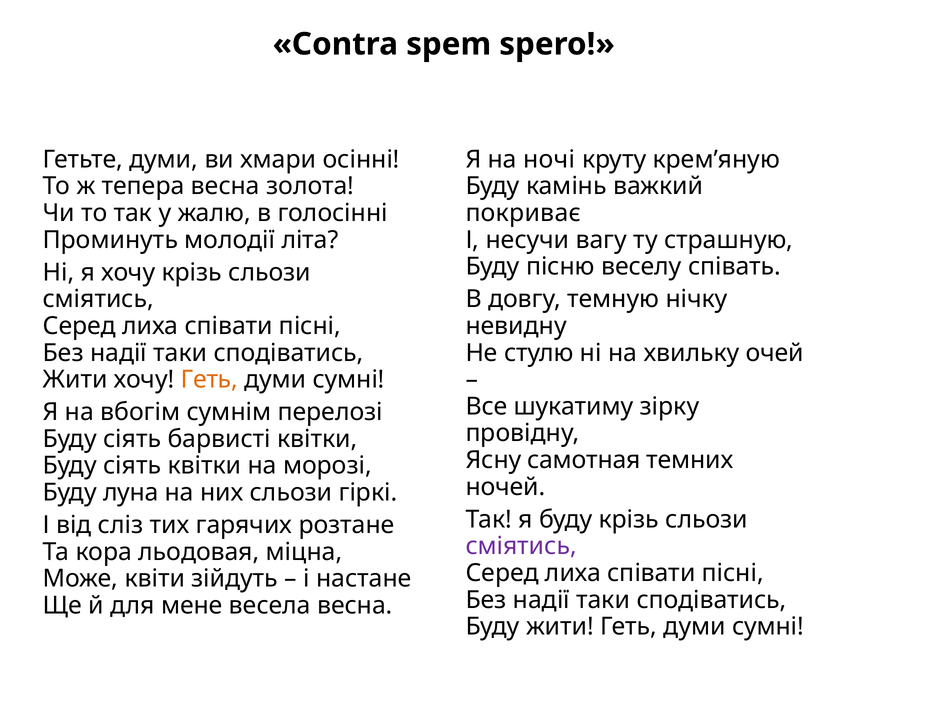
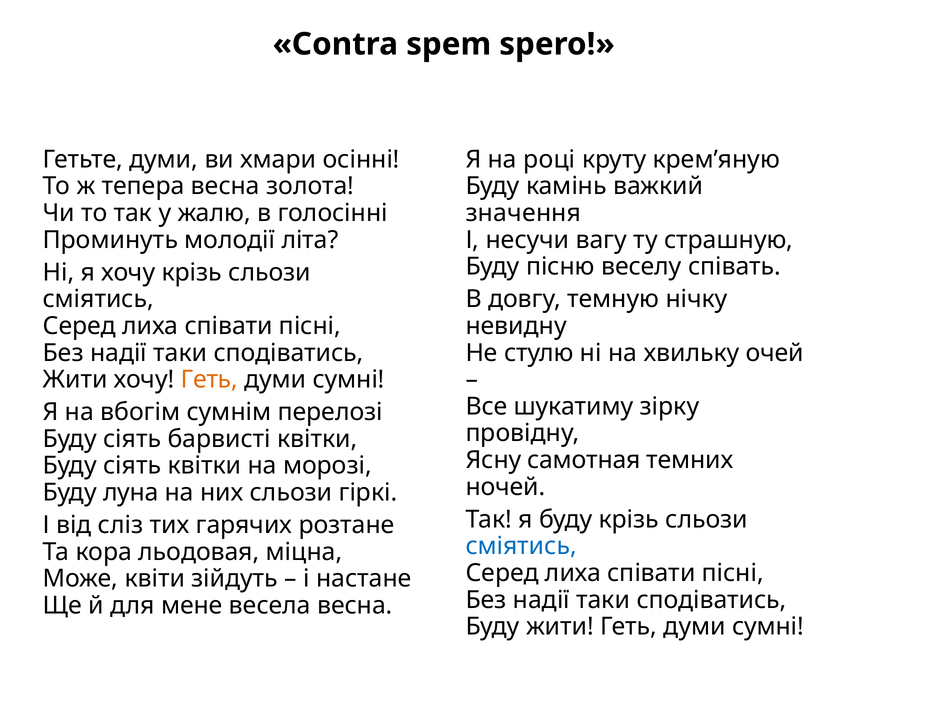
ночі: ночі -> році (549, 159)
покриває: покриває -> значення (523, 213)
сміятись colour: purple -> blue (521, 547)
